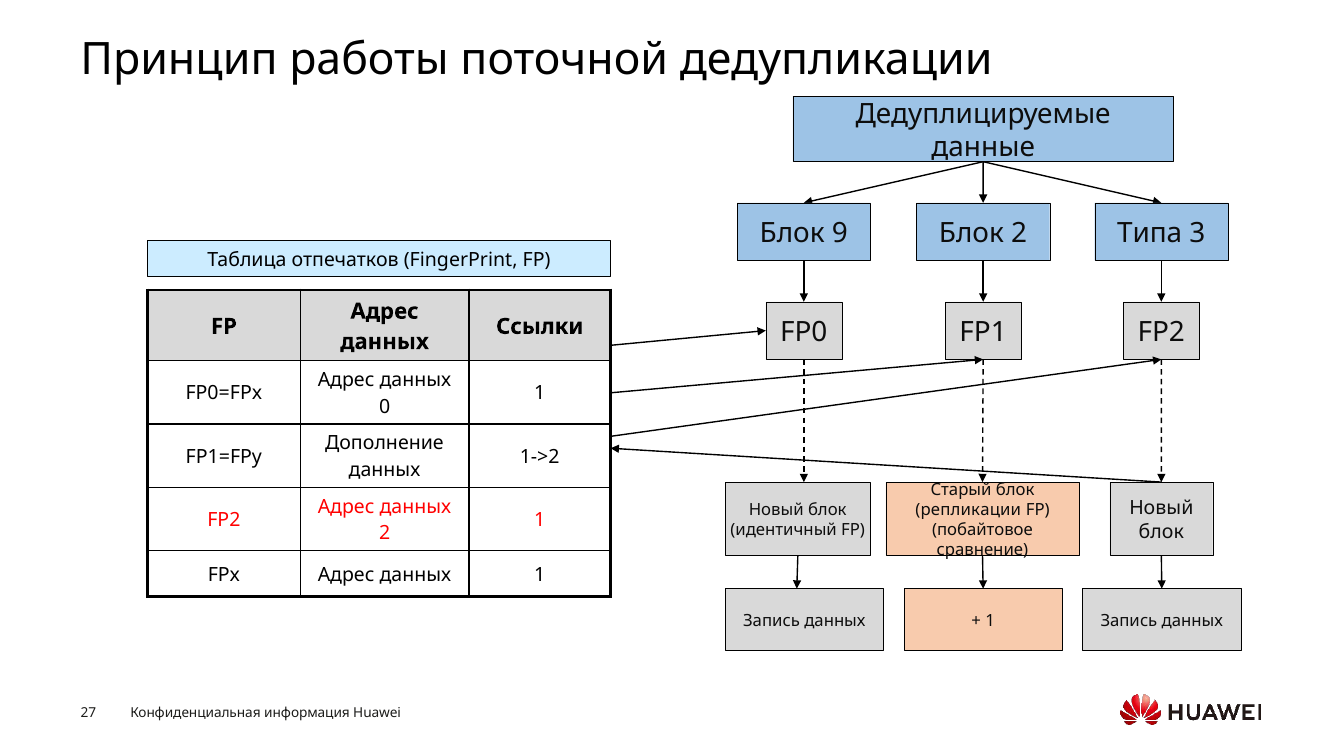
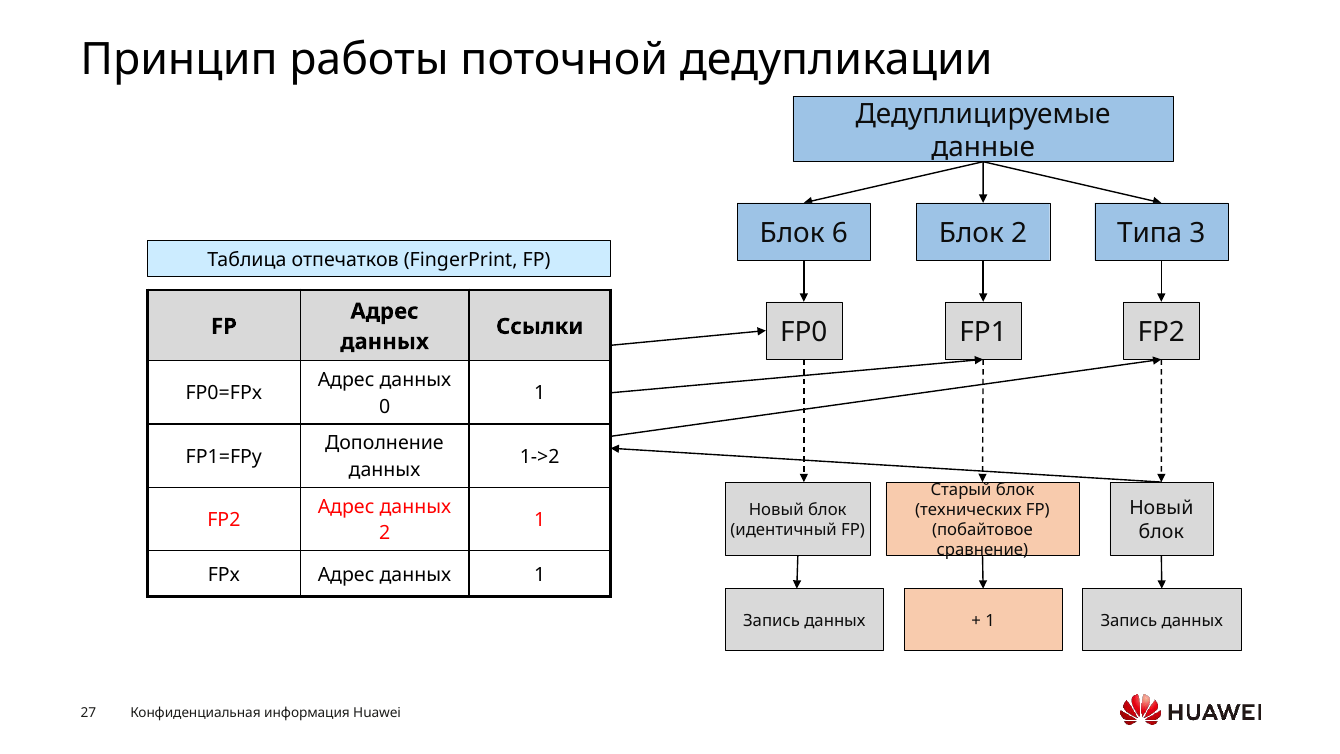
9: 9 -> 6 (840, 233)
репликации: репликации -> технических (968, 510)
